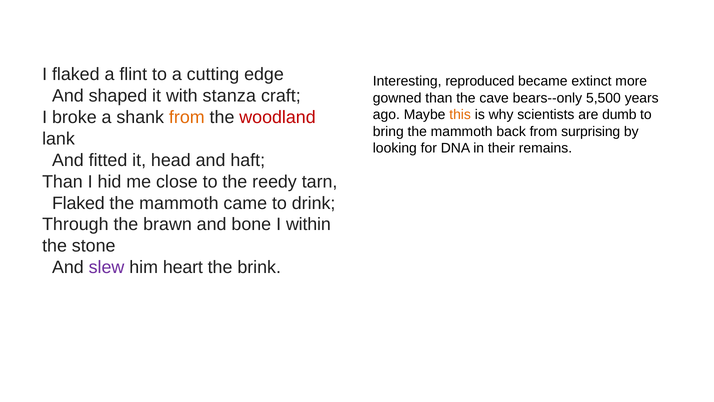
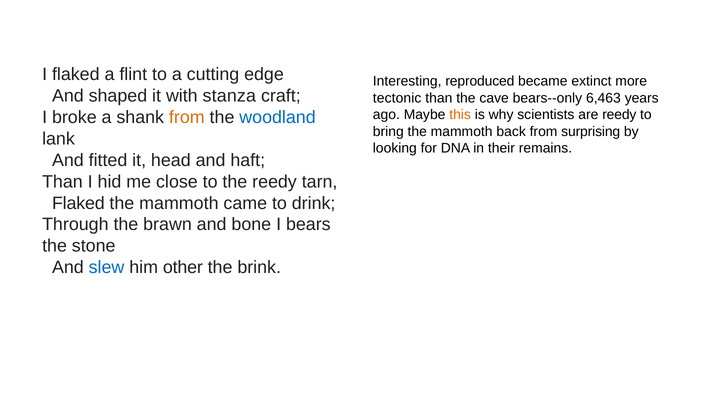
gowned: gowned -> tectonic (397, 98)
5,500: 5,500 -> 6,463 (603, 98)
are dumb: dumb -> reedy (619, 115)
woodland colour: red -> blue (278, 117)
within: within -> bears (308, 224)
slew colour: purple -> blue (107, 267)
heart: heart -> other (183, 267)
